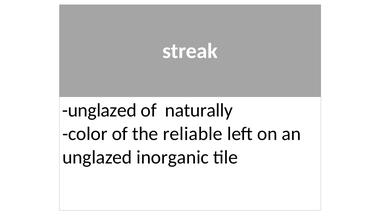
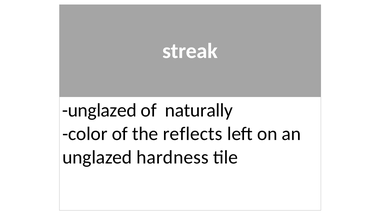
reliable: reliable -> reflects (193, 134)
inorganic: inorganic -> hardness (172, 158)
